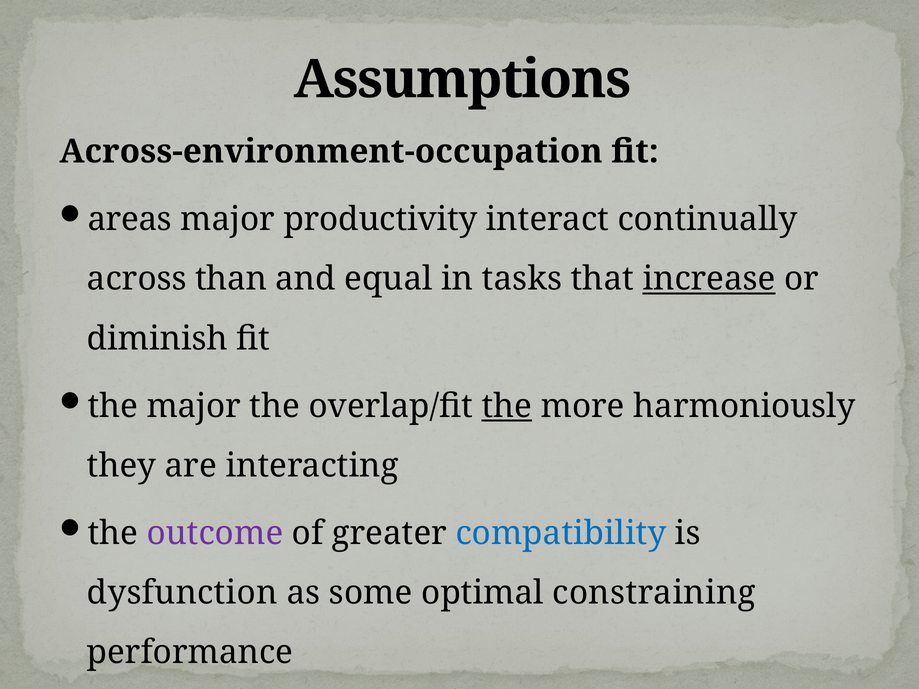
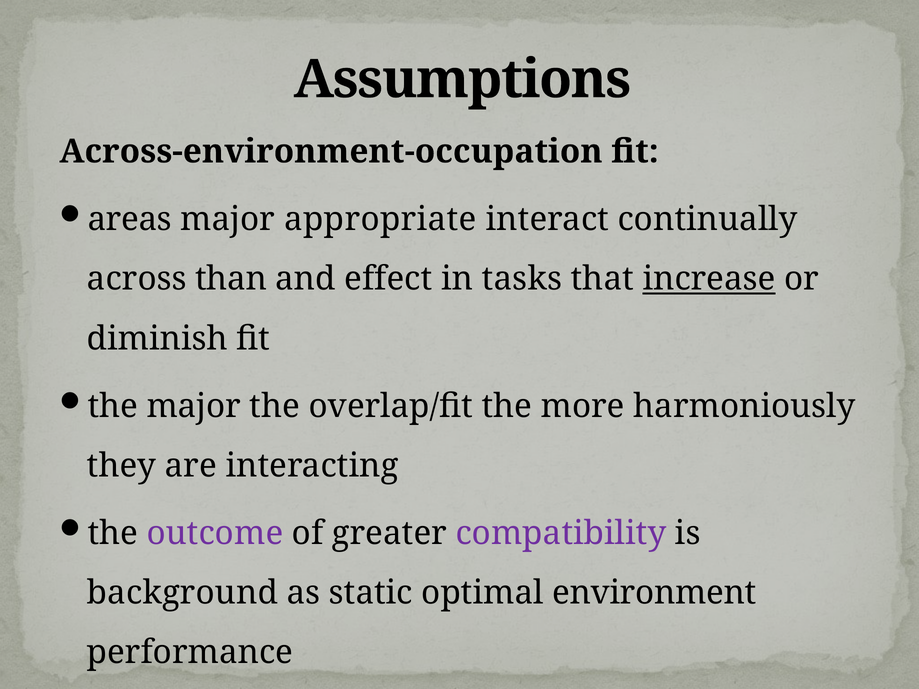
productivity: productivity -> appropriate (380, 219)
equal: equal -> effect (388, 279)
the underline: present -> none (507, 406)
compatibility colour: blue -> purple (561, 533)
dysfunction: dysfunction -> background (182, 593)
some: some -> static (371, 593)
constraining: constraining -> environment (654, 593)
